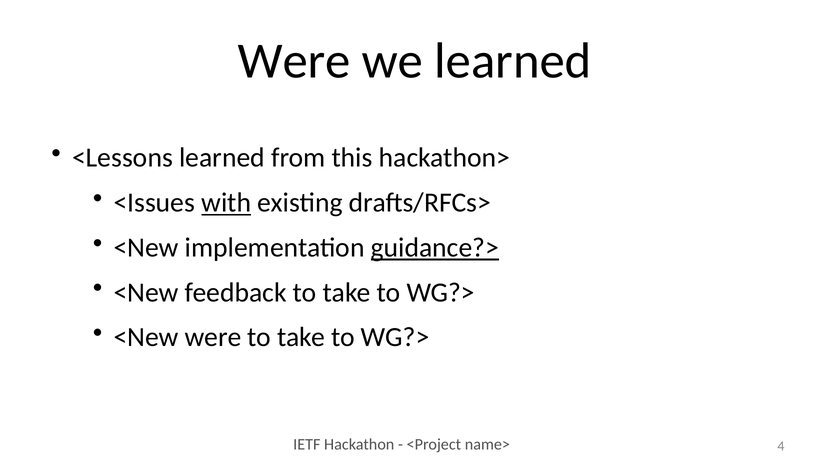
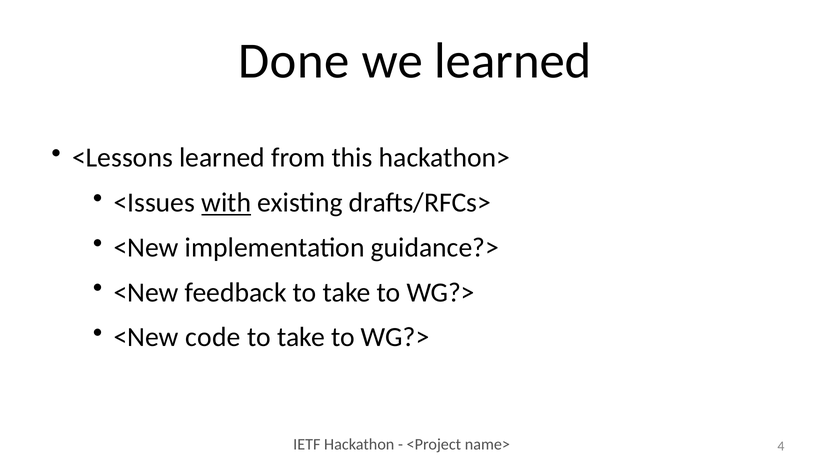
Were: Were -> Done (294, 61)
guidance?> underline: present -> none (435, 248)
<New were: were -> code (213, 337)
